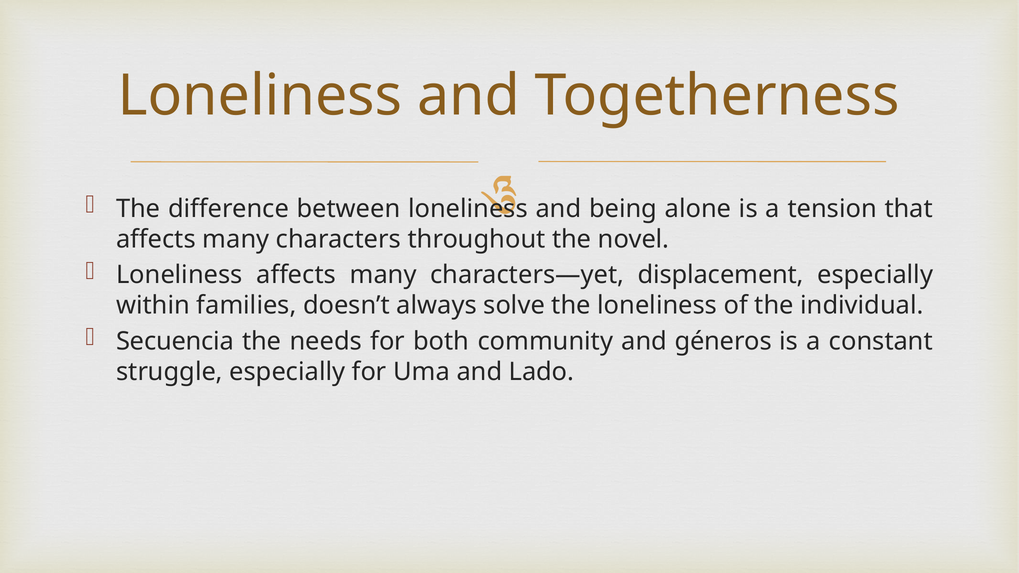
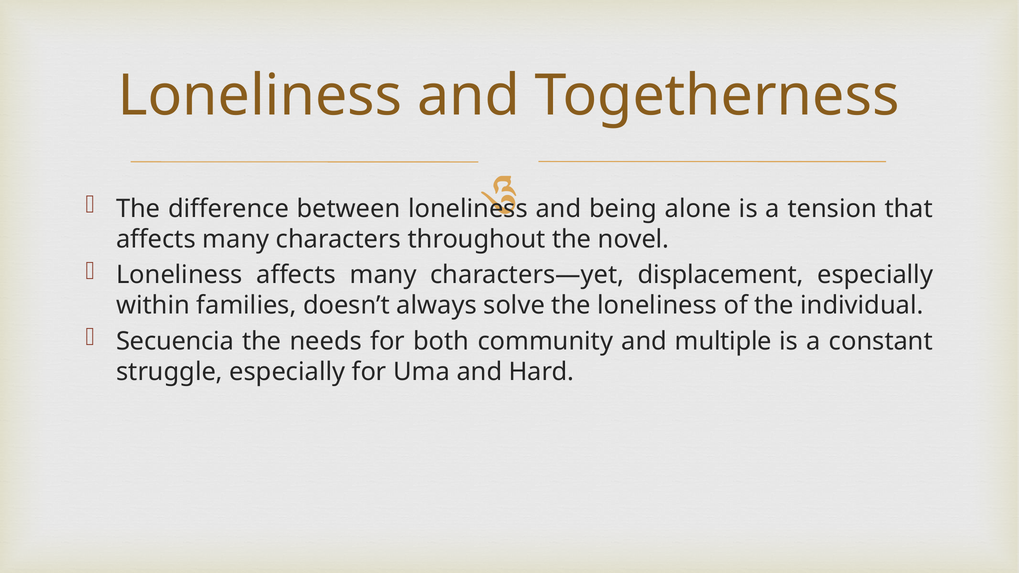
géneros: géneros -> multiple (723, 341)
Lado: Lado -> Hard (541, 372)
